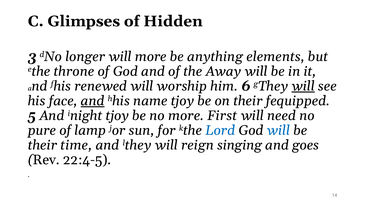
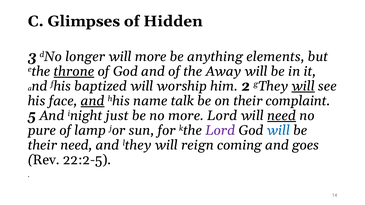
throne underline: none -> present (74, 71)
renewed: renewed -> baptized (101, 86)
6: 6 -> 2 (246, 86)
name tjoy: tjoy -> talk (183, 101)
fequipped: fequipped -> complaint (298, 101)
inight tjoy: tjoy -> just (117, 116)
more First: First -> Lord (222, 116)
need underline: none -> present (282, 116)
Lord colour: blue -> purple (220, 131)
their time: time -> need (76, 145)
singing: singing -> coming (240, 145)
22:4-5: 22:4-5 -> 22:2-5 (87, 160)
